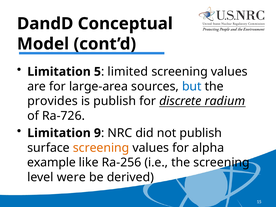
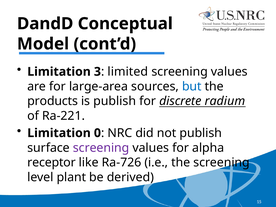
5: 5 -> 3 (97, 72)
provides: provides -> products (53, 101)
Ra-726: Ra-726 -> Ra-221 (64, 116)
9: 9 -> 0 (97, 133)
screening colour: orange -> purple (101, 148)
example: example -> receptor (51, 162)
Ra-256: Ra-256 -> Ra-726 (122, 162)
were: were -> plant (71, 177)
